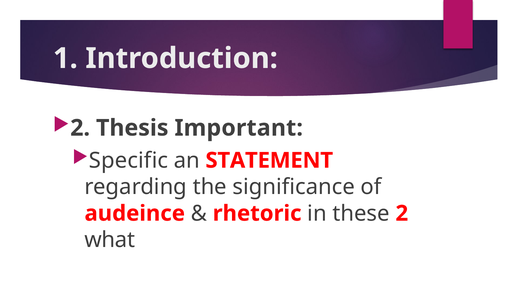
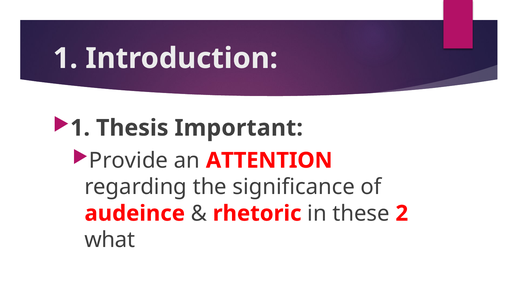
2: 2 -> 1 (80, 128)
Specific: Specific -> Provide (129, 161)
STATEMENT: STATEMENT -> ATTENTION (269, 161)
